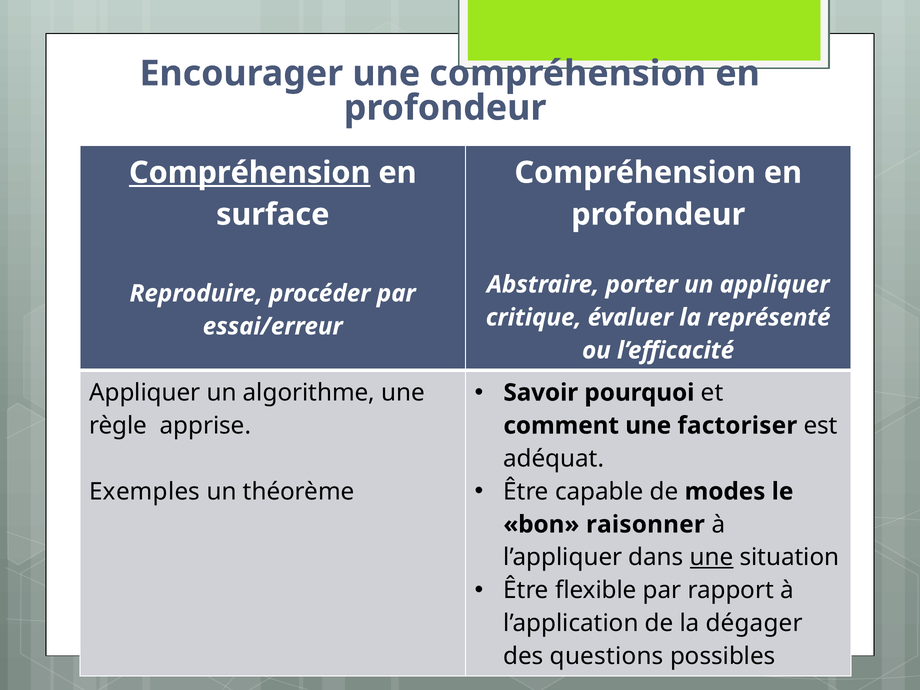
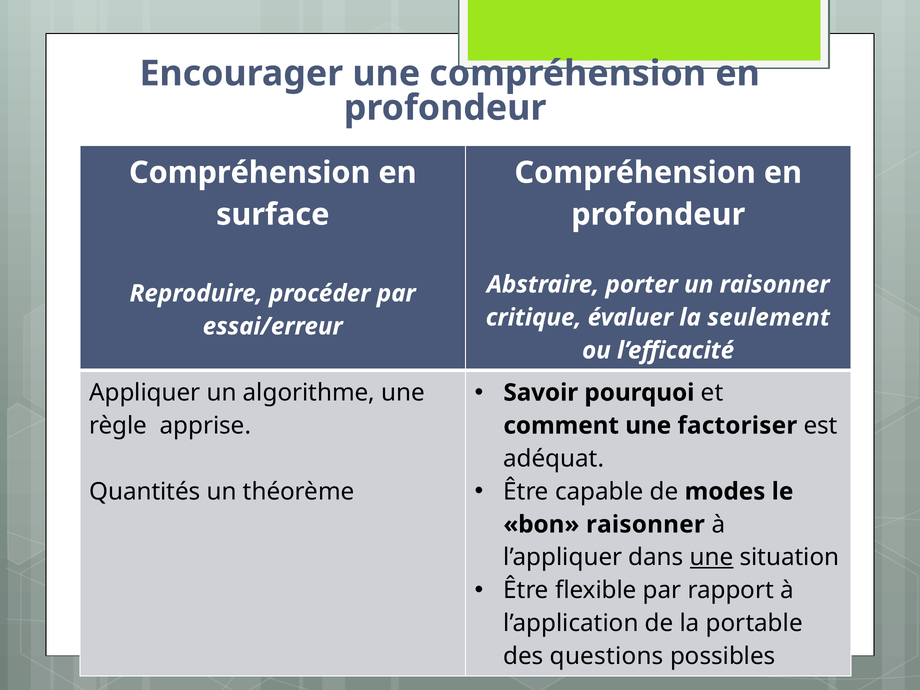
Compréhension underline: present -> none (250, 173)
un appliquer: appliquer -> raisonner (775, 285)
représenté: représenté -> seulement (769, 318)
Exemples: Exemples -> Quantités (145, 492)
dégager: dégager -> portable (754, 623)
